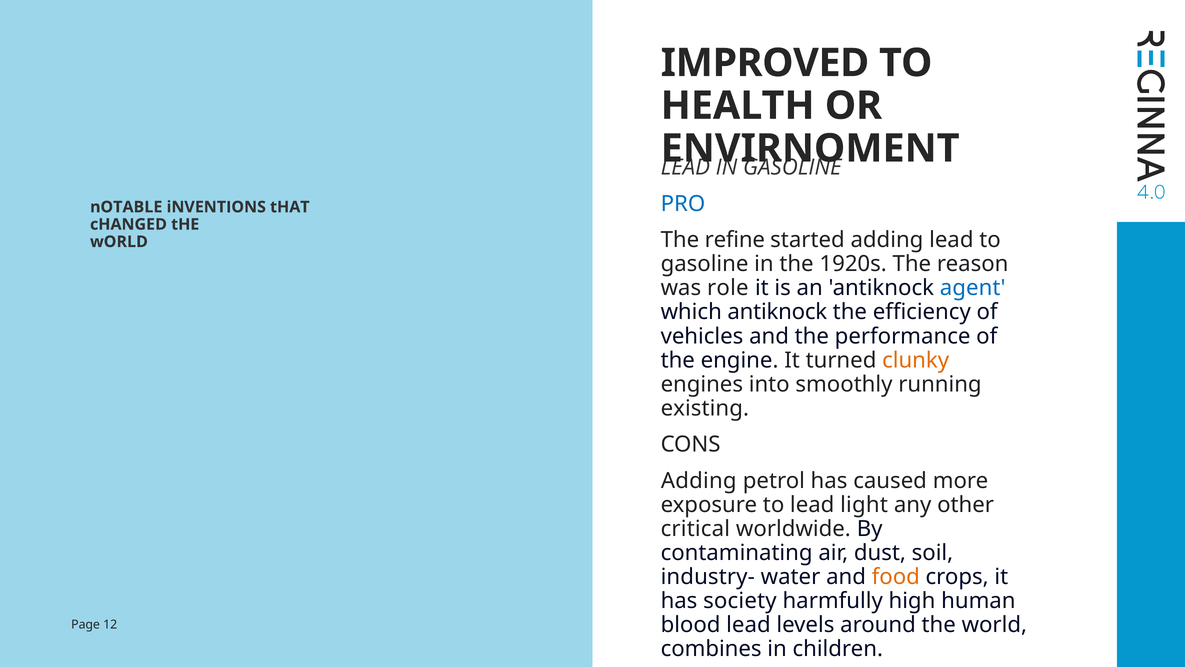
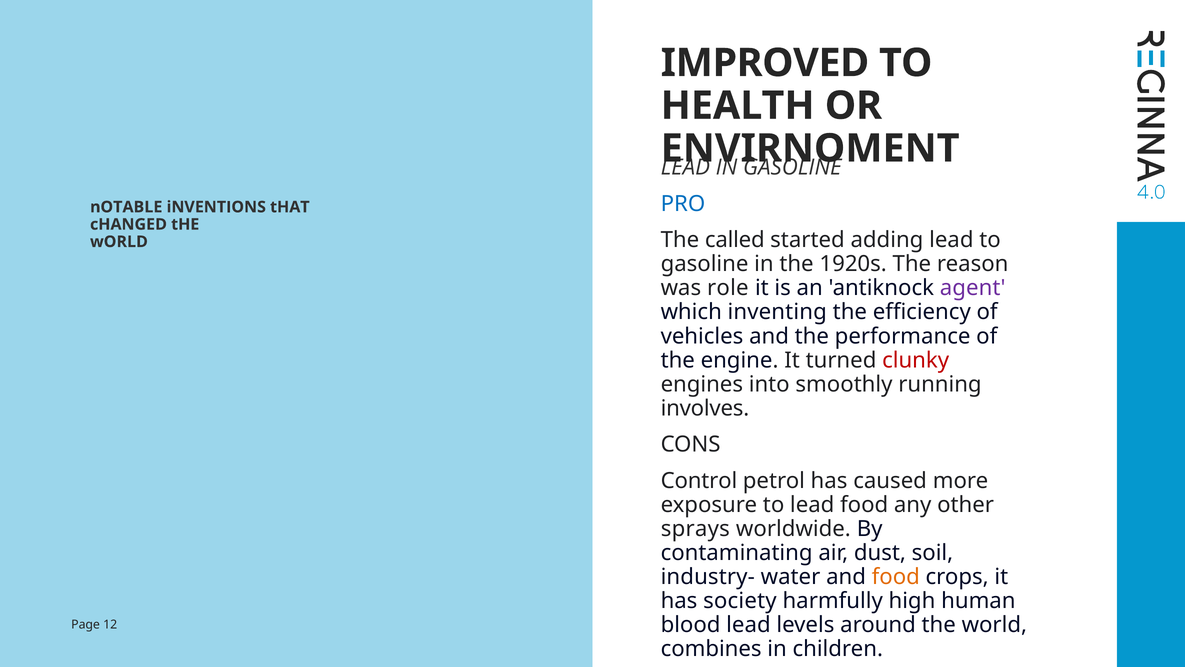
refine: refine -> called (735, 240)
agent colour: blue -> purple (973, 288)
which antiknock: antiknock -> inventing (777, 312)
clunky colour: orange -> red (916, 360)
existing: existing -> involves (705, 408)
Adding: Adding -> Control (699, 481)
lead light: light -> food (864, 505)
critical: critical -> sprays (695, 529)
